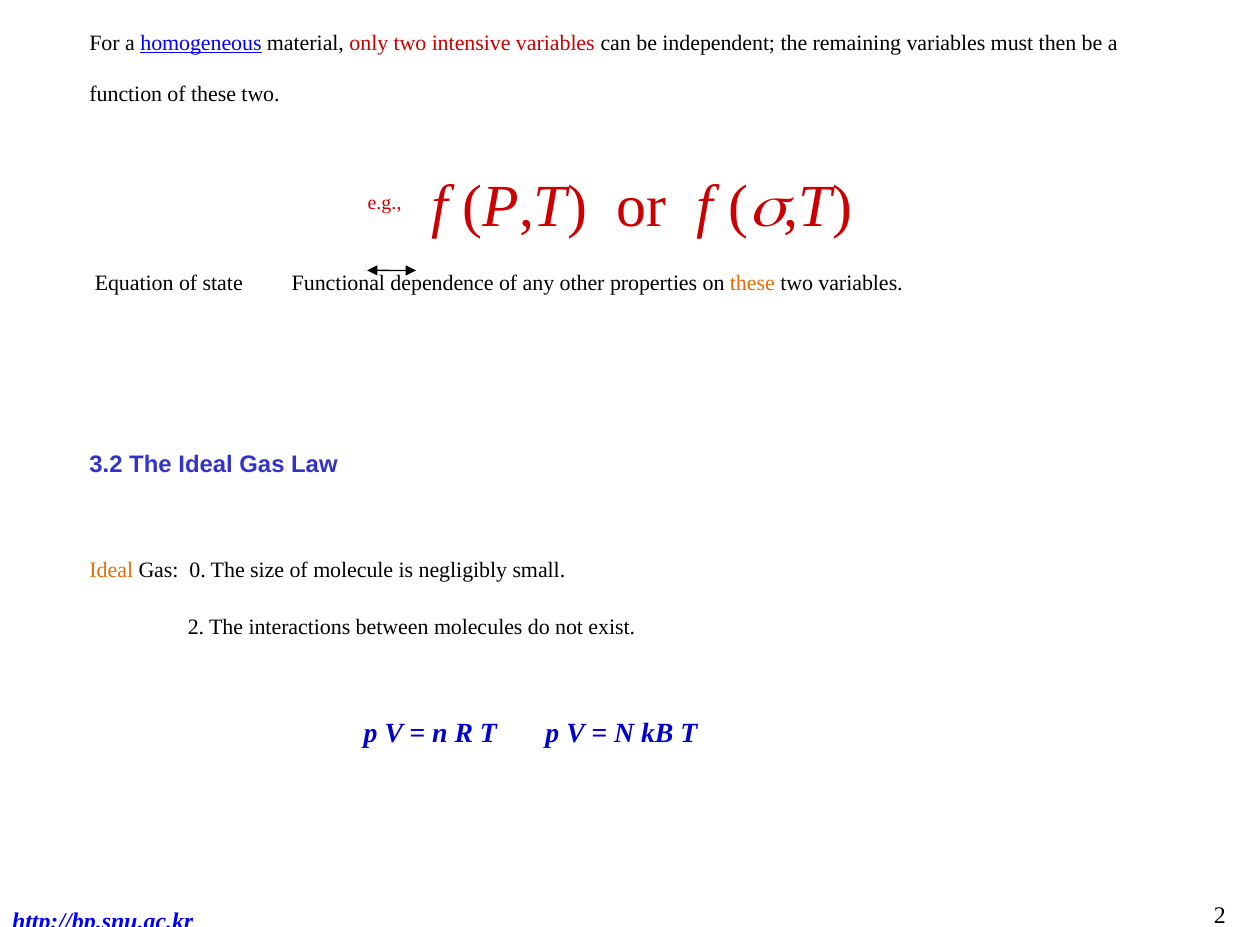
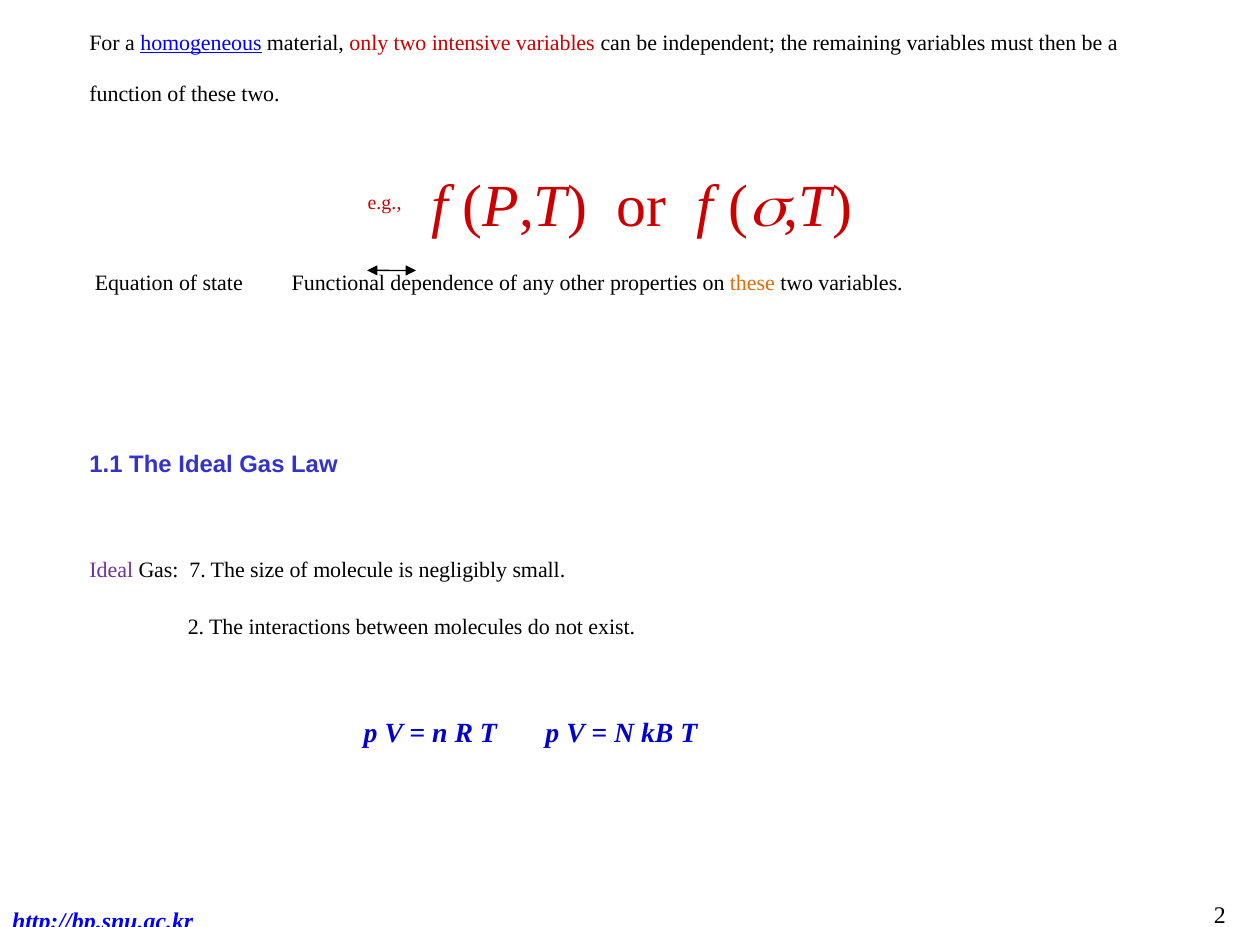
3.2: 3.2 -> 1.1 (106, 465)
Ideal colour: orange -> purple (111, 571)
0: 0 -> 7 (198, 571)
